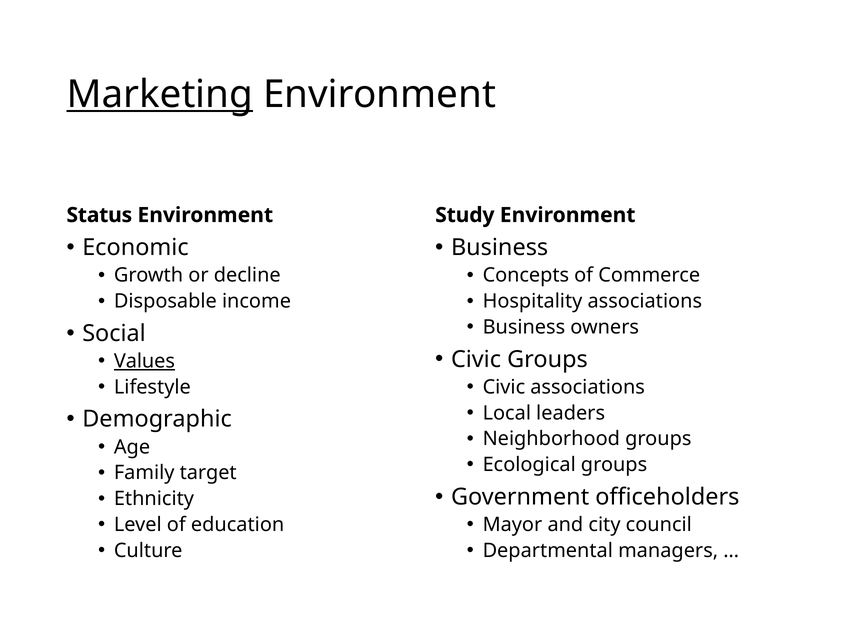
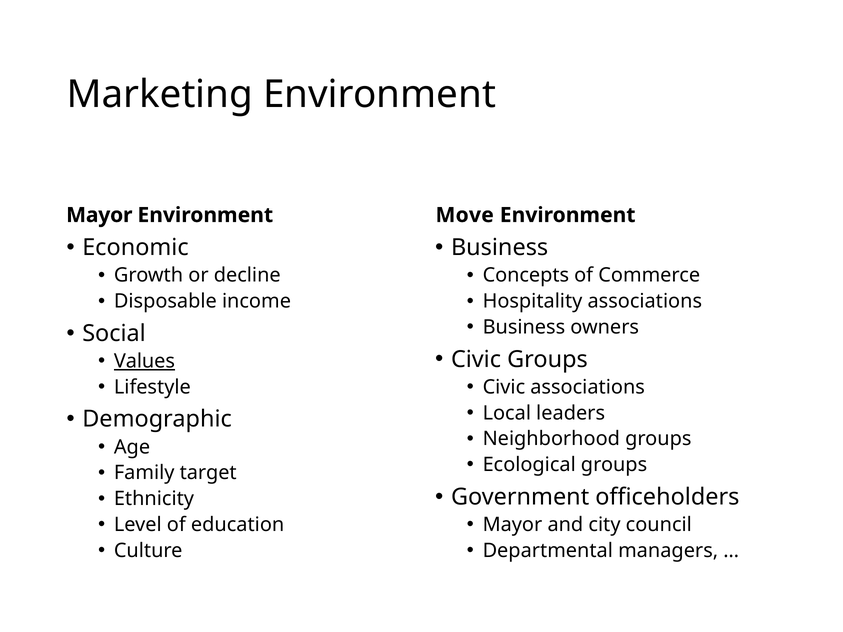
Marketing underline: present -> none (160, 95)
Status: Status -> Mayor (99, 215)
Study: Study -> Move (465, 215)
